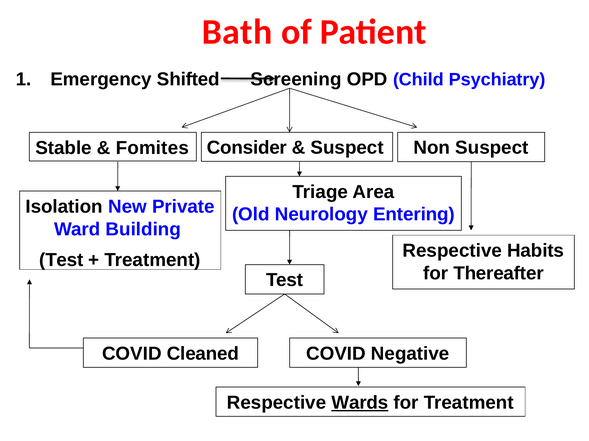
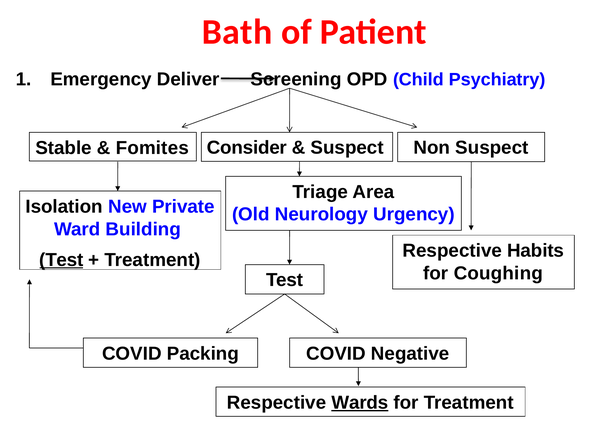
Shifted: Shifted -> Deliver (188, 79)
Entering: Entering -> Urgency (414, 215)
Test underline: none -> present (61, 260)
Thereafter: Thereafter -> Coughing (498, 274)
Cleaned: Cleaned -> Packing (203, 354)
